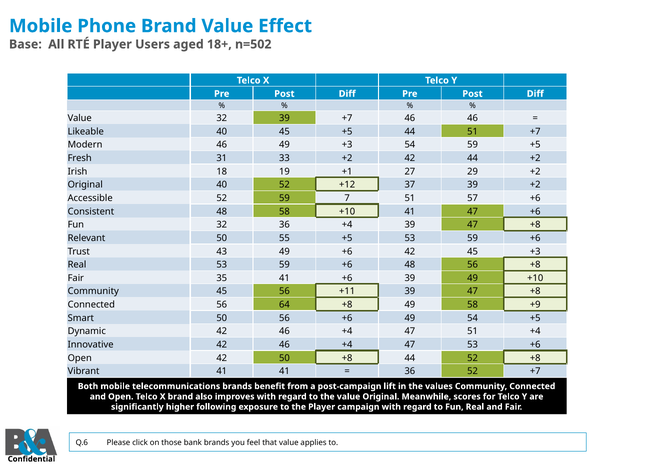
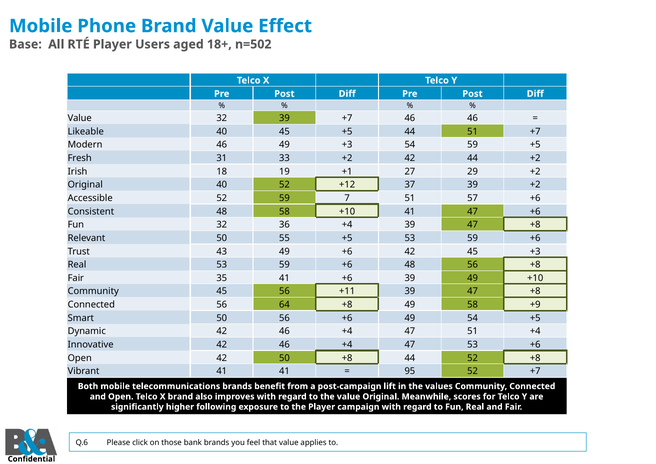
36: 36 -> 95 (410, 371)
